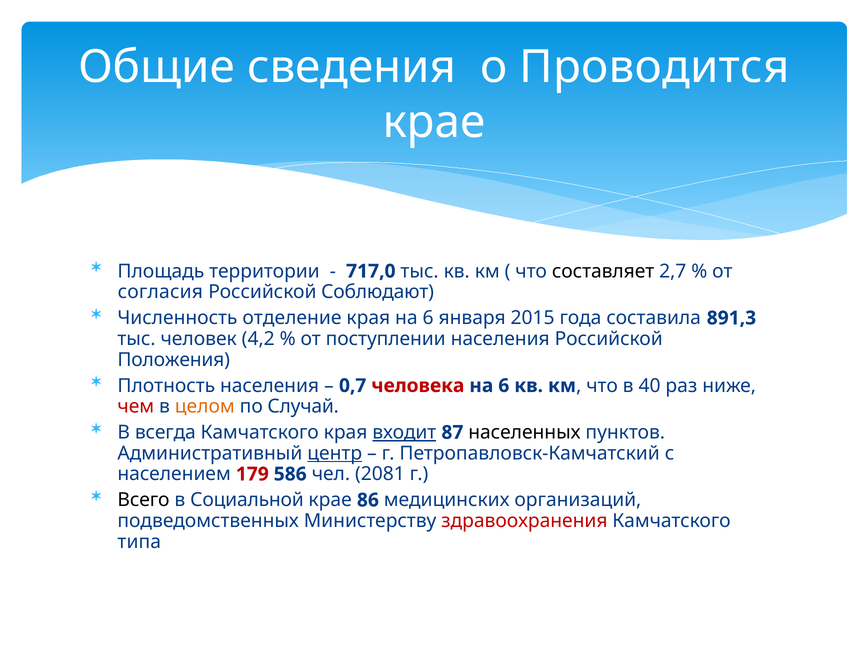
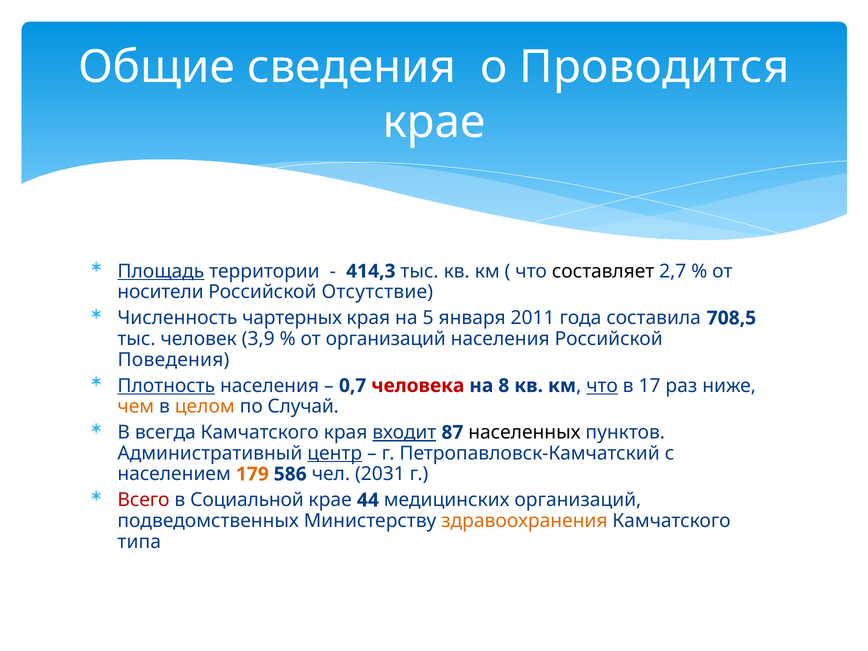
Площадь underline: none -> present (161, 271)
717,0: 717,0 -> 414,3 (371, 271)
согласия: согласия -> носители (161, 292)
Соблюдают: Соблюдают -> Отсутствие (377, 292)
отделение: отделение -> чартерных (292, 318)
края на 6: 6 -> 5 (428, 318)
2015: 2015 -> 2011 (533, 318)
891,3: 891,3 -> 708,5 (731, 318)
4,2: 4,2 -> 3,9 (258, 339)
от поступлении: поступлении -> организаций (386, 339)
Положения: Положения -> Поведения (173, 360)
Плотность underline: none -> present (166, 386)
6: 6 -> 8 (504, 386)
что underline: none -> present (602, 386)
40: 40 -> 17 (650, 386)
чем colour: red -> orange (136, 406)
179 colour: red -> orange (252, 474)
2081: 2081 -> 2031 (380, 474)
Всего colour: black -> red (144, 500)
86: 86 -> 44 (368, 500)
здравоохранения colour: red -> orange (524, 521)
